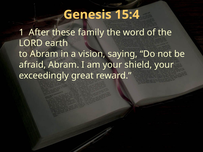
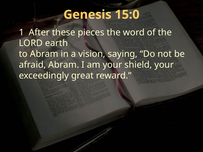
15:4: 15:4 -> 15:0 (127, 15)
family: family -> pieces (91, 32)
